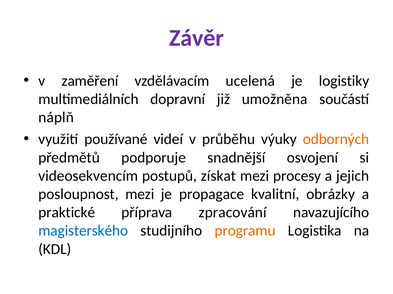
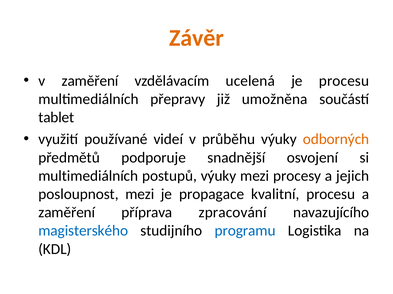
Závěr colour: purple -> orange (197, 38)
je logistiky: logistiky -> procesu (344, 81)
dopravní: dopravní -> přepravy (178, 99)
náplň: náplň -> tablet (56, 118)
videosekvencím: videosekvencím -> multimediálních (88, 176)
postupů získat: získat -> výuky (219, 176)
kvalitní obrázky: obrázky -> procesu (331, 195)
praktické: praktické -> zaměření (67, 213)
programu colour: orange -> blue (245, 231)
